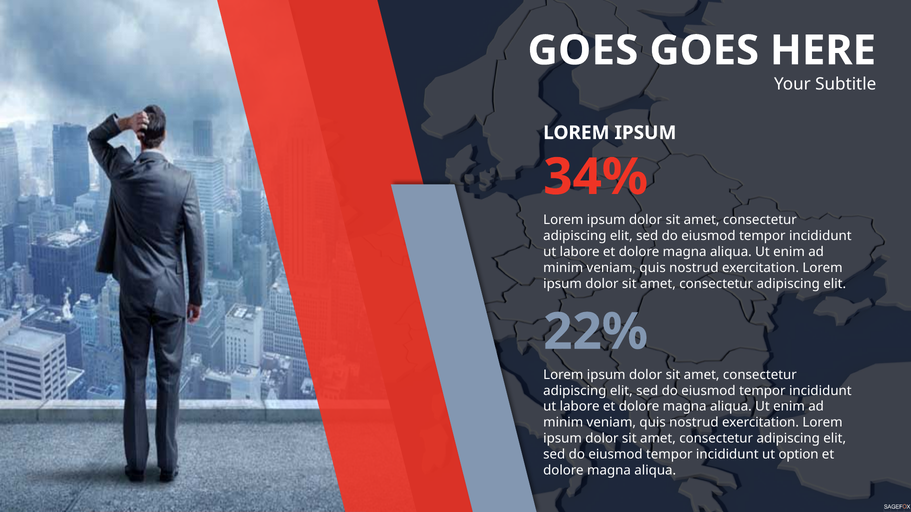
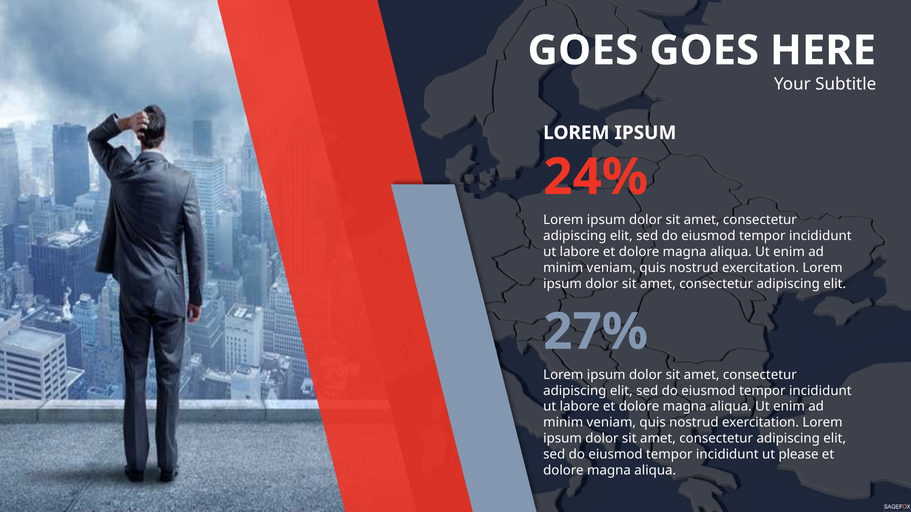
34%: 34% -> 24% (596, 177)
22%: 22% -> 27% (596, 332)
option: option -> please (799, 455)
